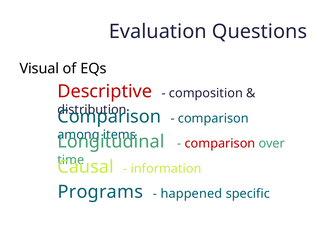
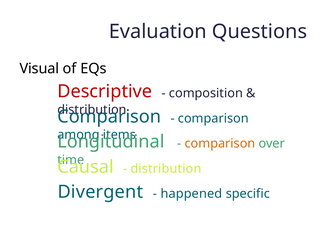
comparison colour: red -> orange (220, 144)
information: information -> distribution (166, 169)
Programs: Programs -> Divergent (100, 192)
